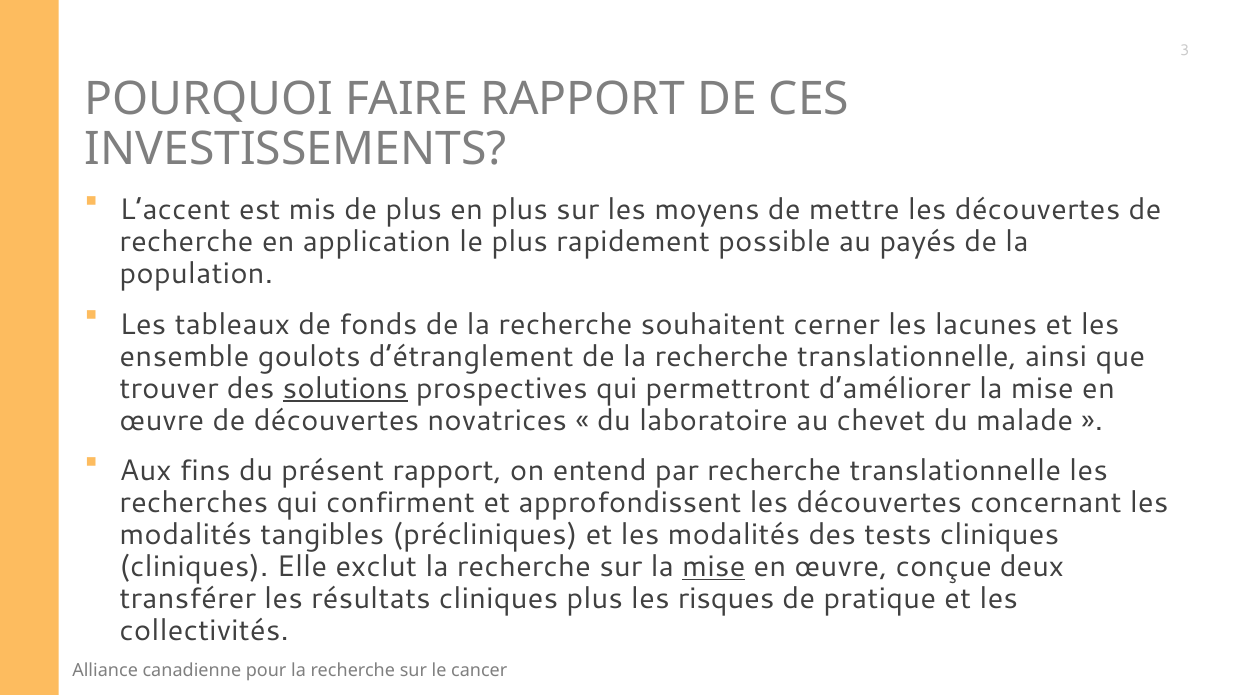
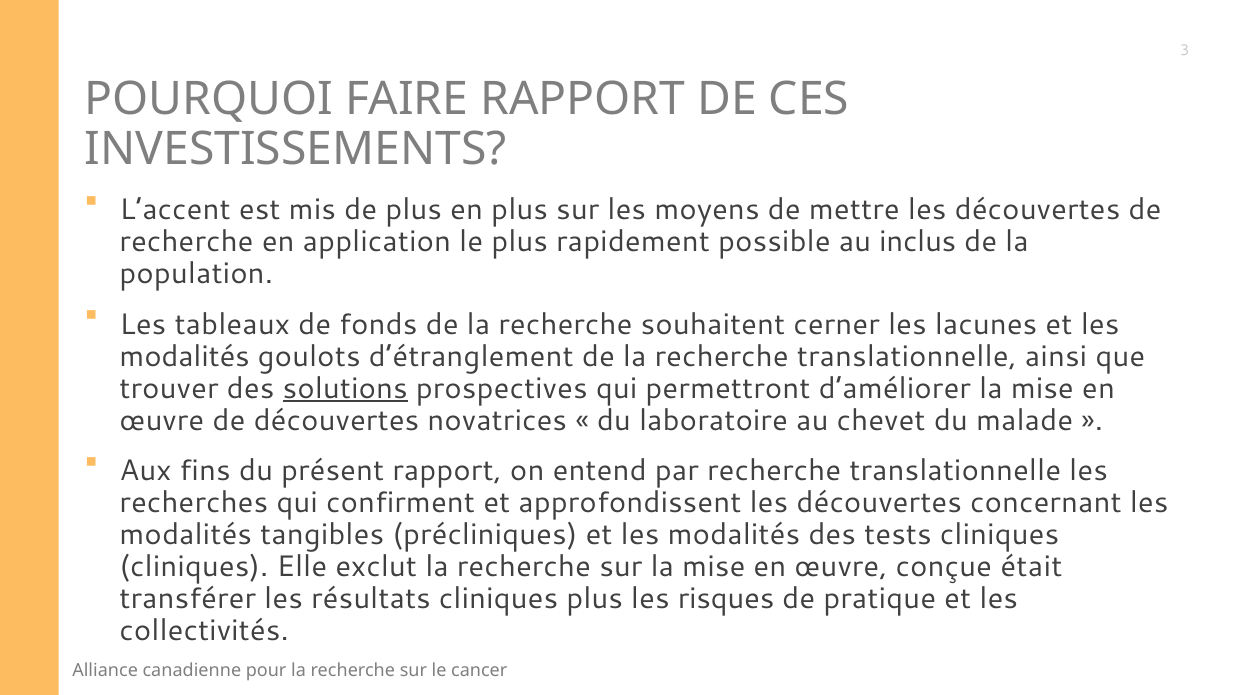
payés: payés -> inclus (918, 242)
ensemble: ensemble -> modalités (185, 356)
mise underline: present -> none (714, 567)
deux: deux -> était (1031, 567)
